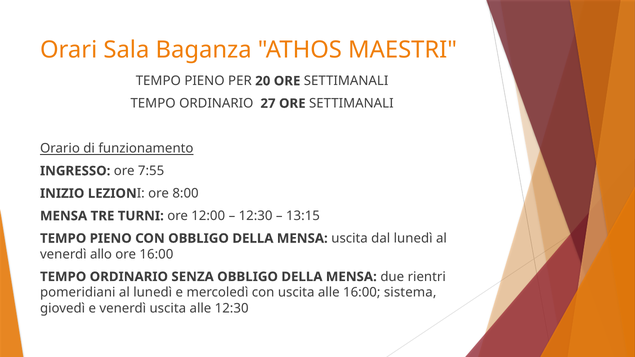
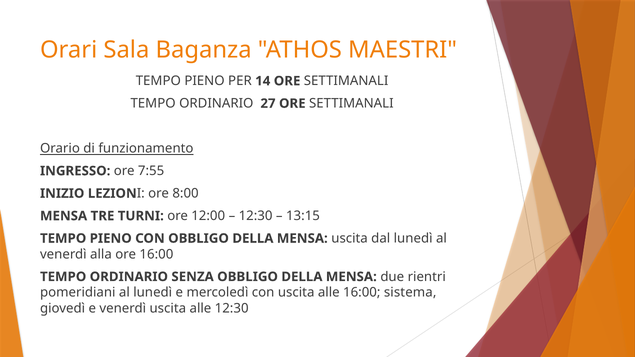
20: 20 -> 14 (263, 81)
allo: allo -> alla (101, 254)
